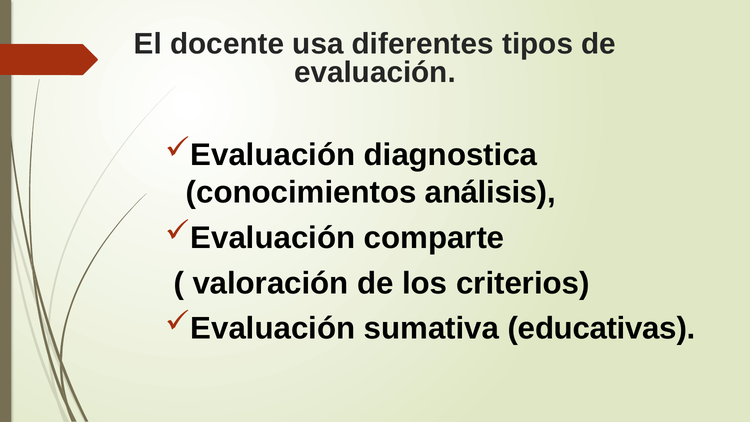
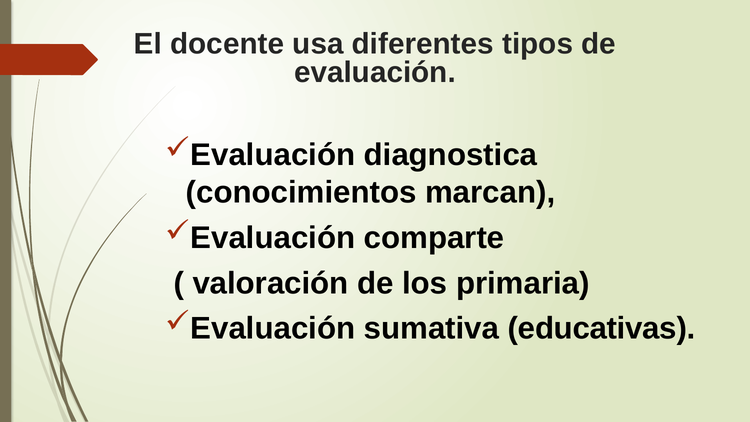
análisis: análisis -> marcan (490, 192)
criterios: criterios -> primaria (523, 283)
